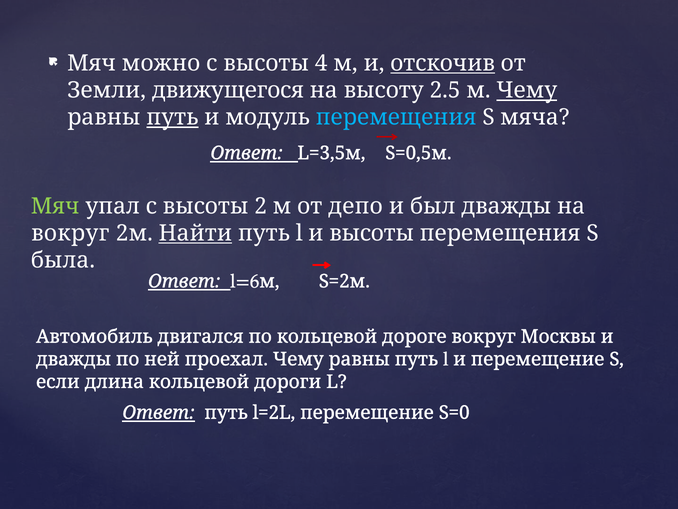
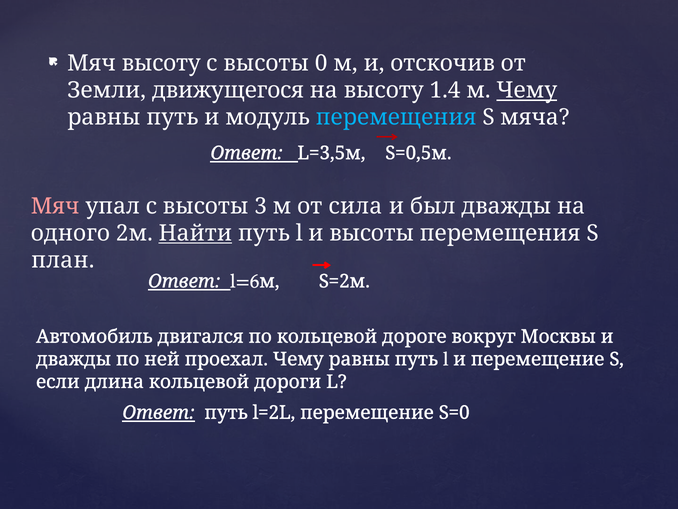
Мяч можно: можно -> высоту (161, 63)
4: 4 -> 0 (321, 63)
отскочив underline: present -> none (443, 63)
2.5: 2.5 -> 1.4 (445, 90)
путь underline: present -> none (172, 117)
Мяч colour: light green -> pink (55, 206)
2: 2 -> 3 (261, 206)
депо: депо -> сила (355, 206)
вокруг: вокруг -> одного (70, 233)
была: была -> план (63, 260)
